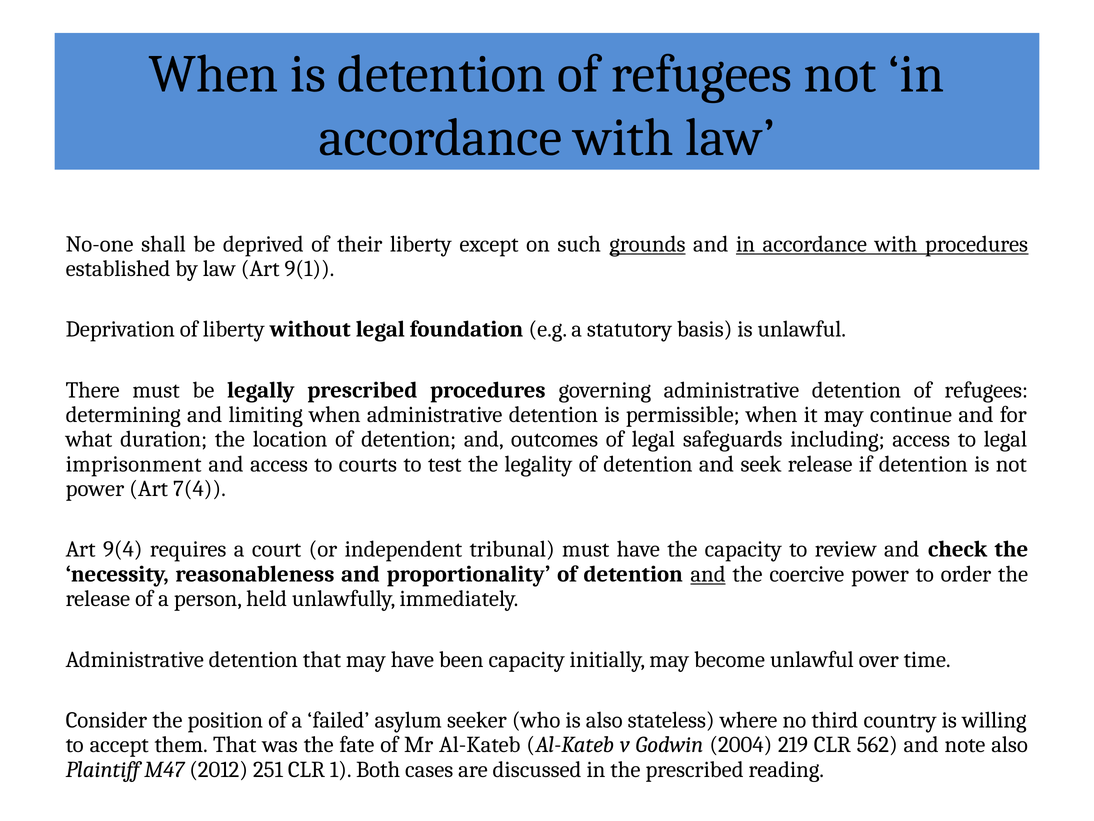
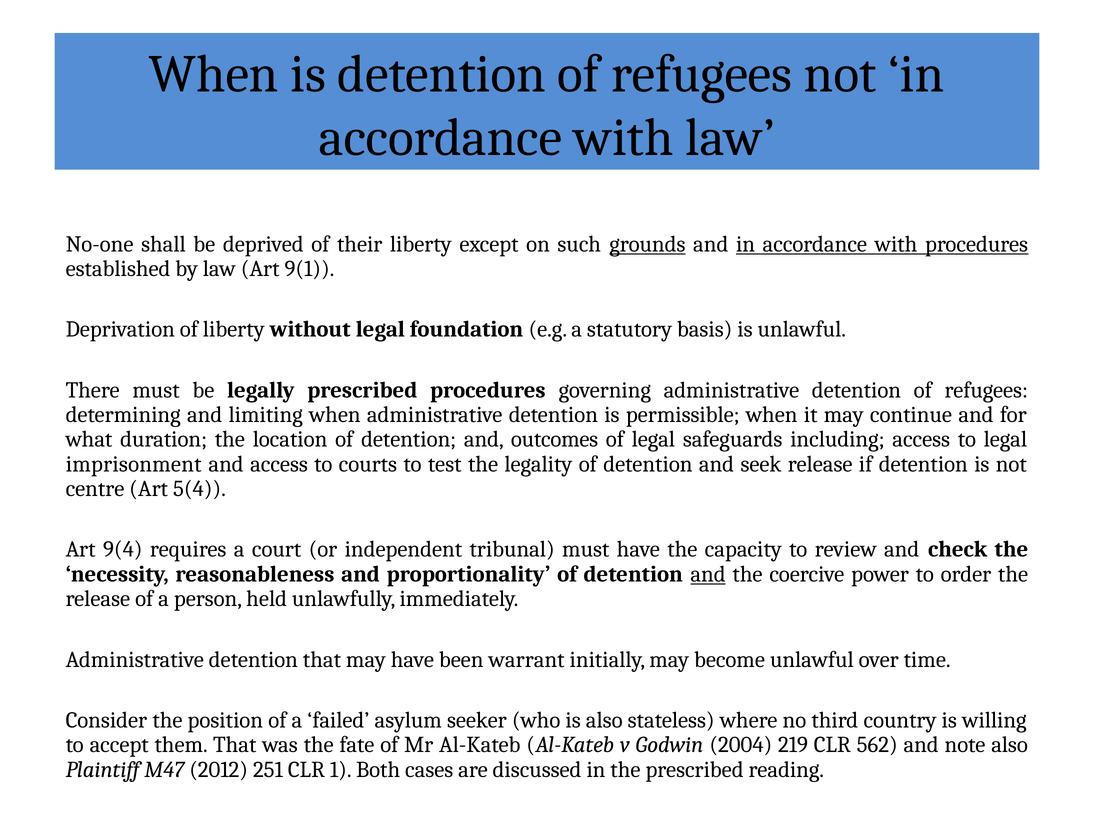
power: power -> centre (95, 488)
7(4: 7(4 -> 5(4 (199, 488)
been capacity: capacity -> warrant (527, 659)
